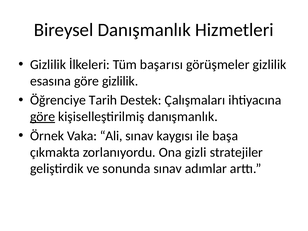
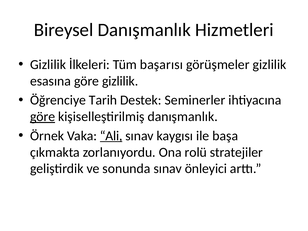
Çalışmaları: Çalışmaları -> Seminerler (195, 100)
Ali underline: none -> present (111, 136)
gizli: gizli -> rolü (196, 152)
adımlar: adımlar -> önleyici (206, 169)
